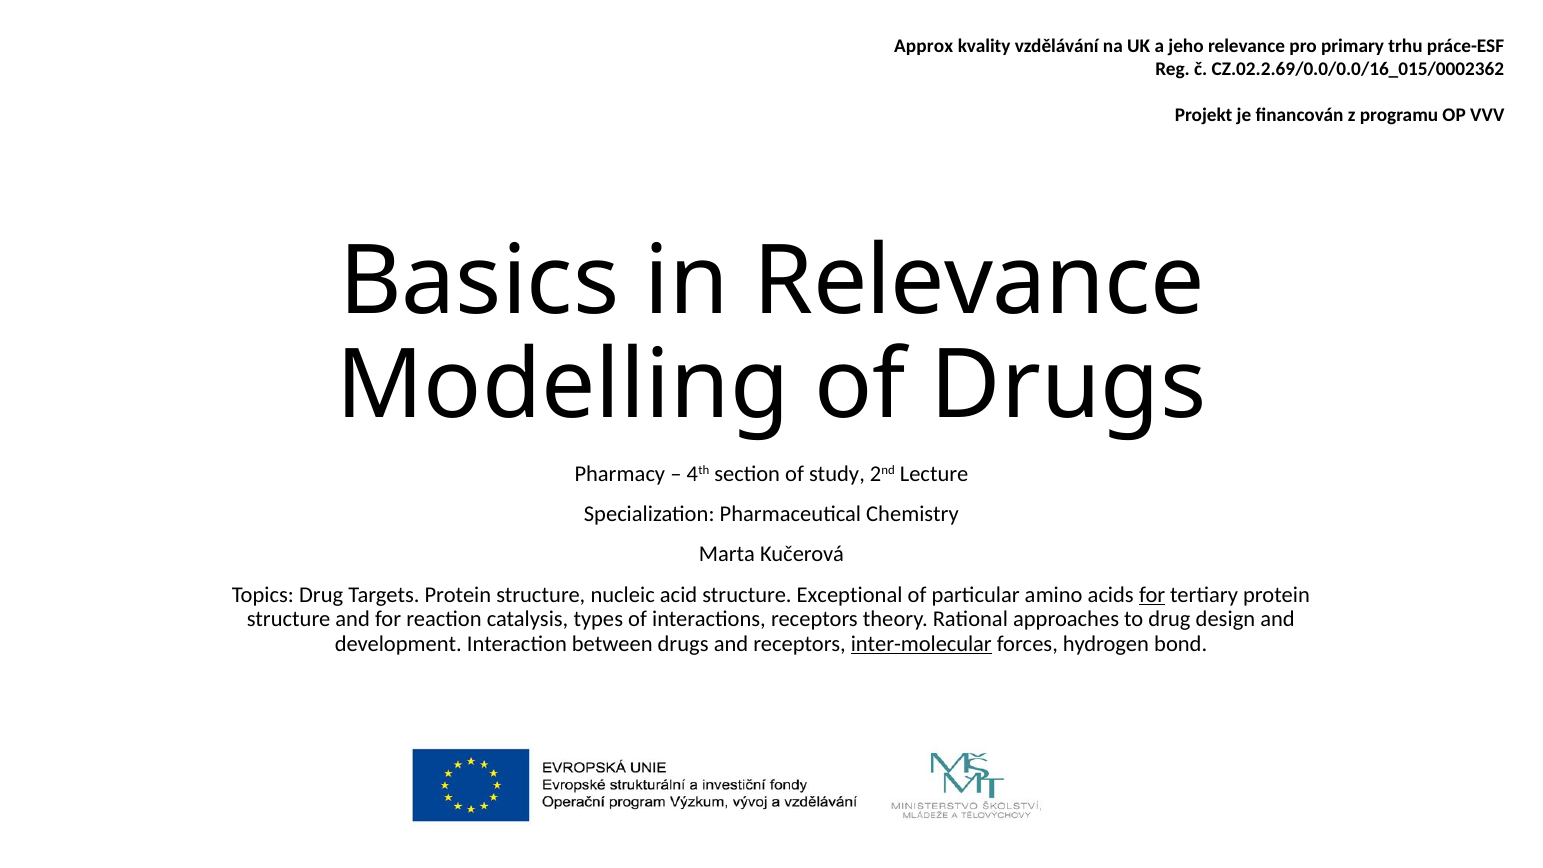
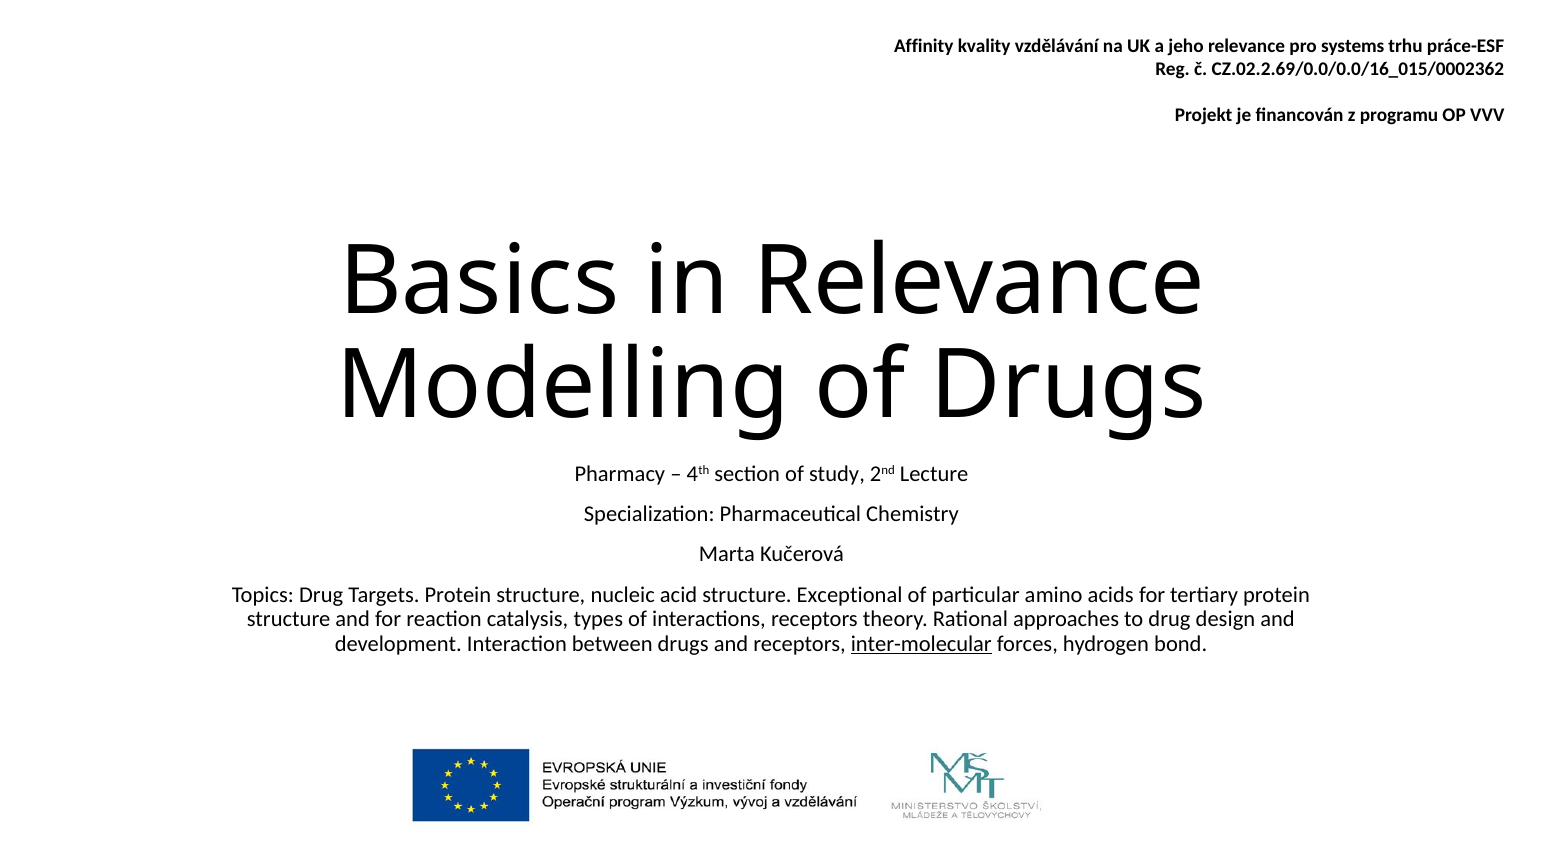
Approx: Approx -> Affinity (924, 46)
primary: primary -> systems (1353, 46)
for underline: present -> none (1152, 595)
